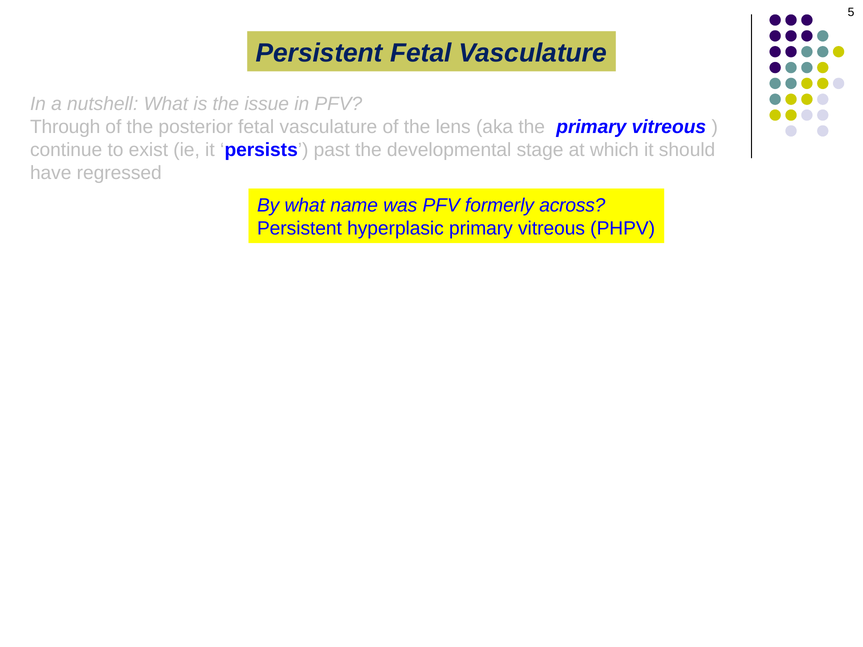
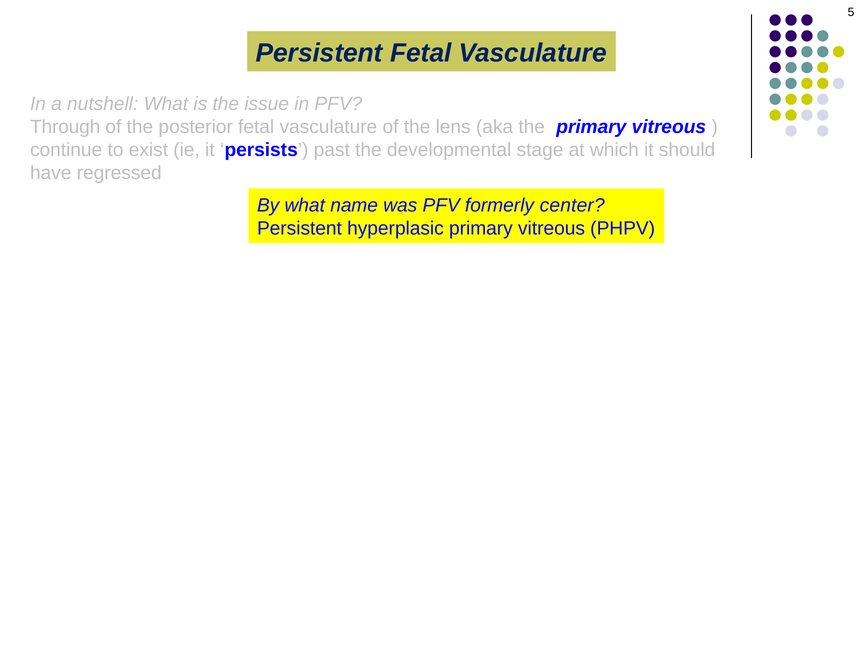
across: across -> center (572, 206)
